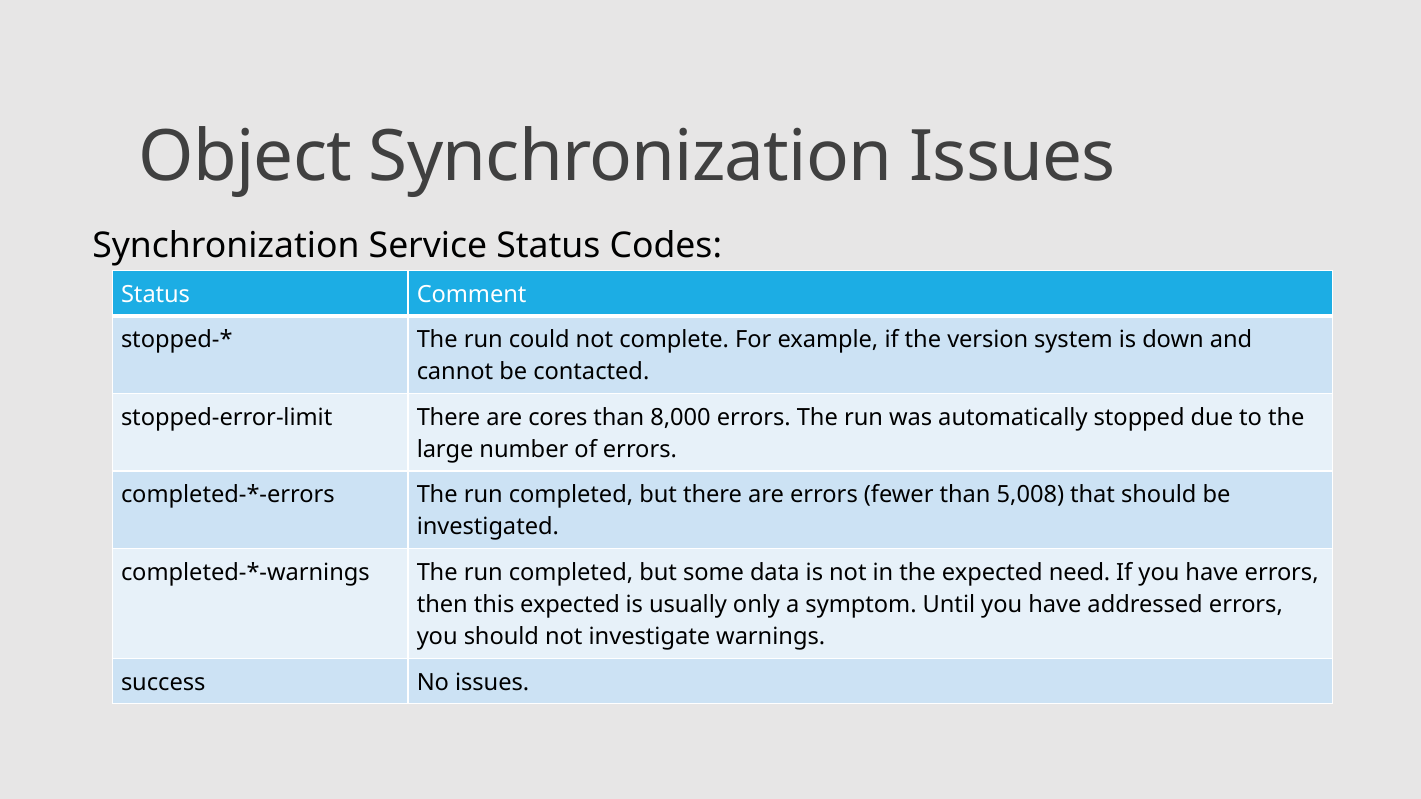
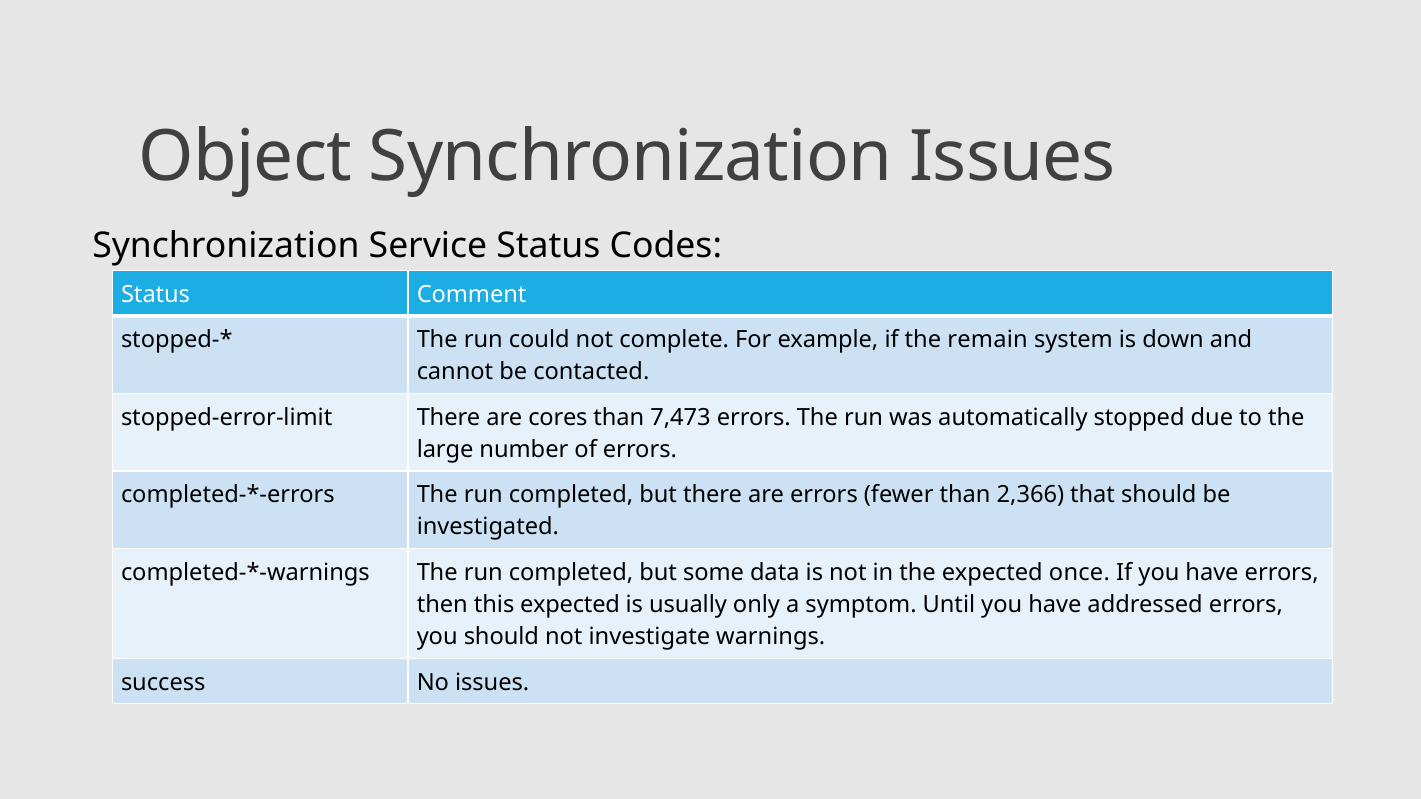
version: version -> remain (988, 340)
8,000: 8,000 -> 7,473 (681, 418)
5,008: 5,008 -> 2,366 (1030, 495)
need: need -> once (1079, 573)
